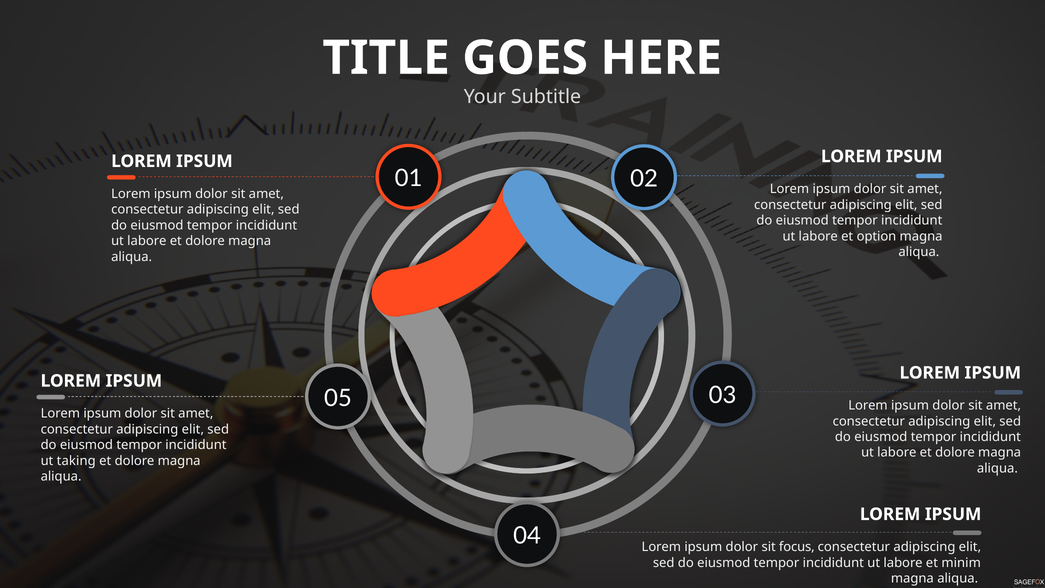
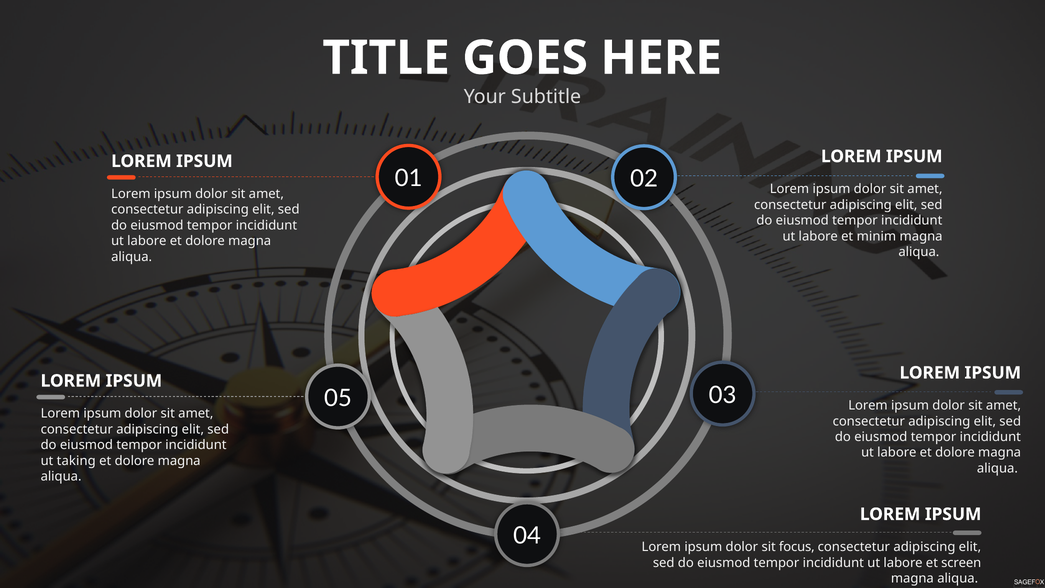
option: option -> minim (876, 236)
minim: minim -> screen (961, 563)
